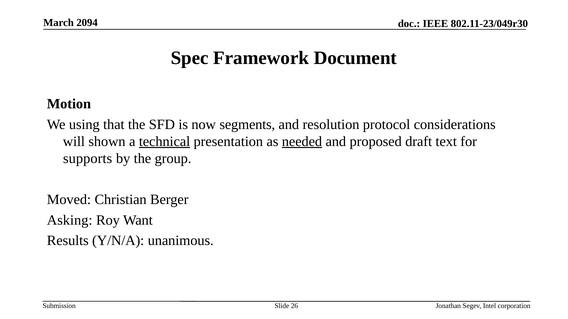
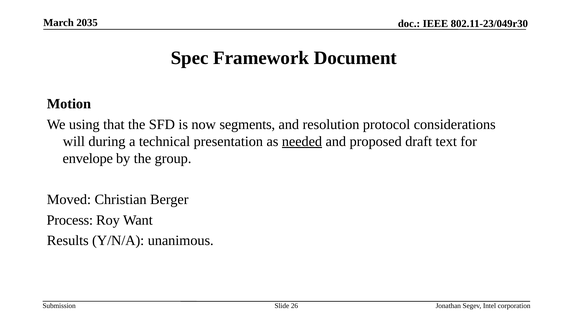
2094: 2094 -> 2035 (87, 23)
shown: shown -> during (107, 142)
technical underline: present -> none (165, 142)
supports: supports -> envelope (88, 159)
Asking: Asking -> Process (70, 220)
